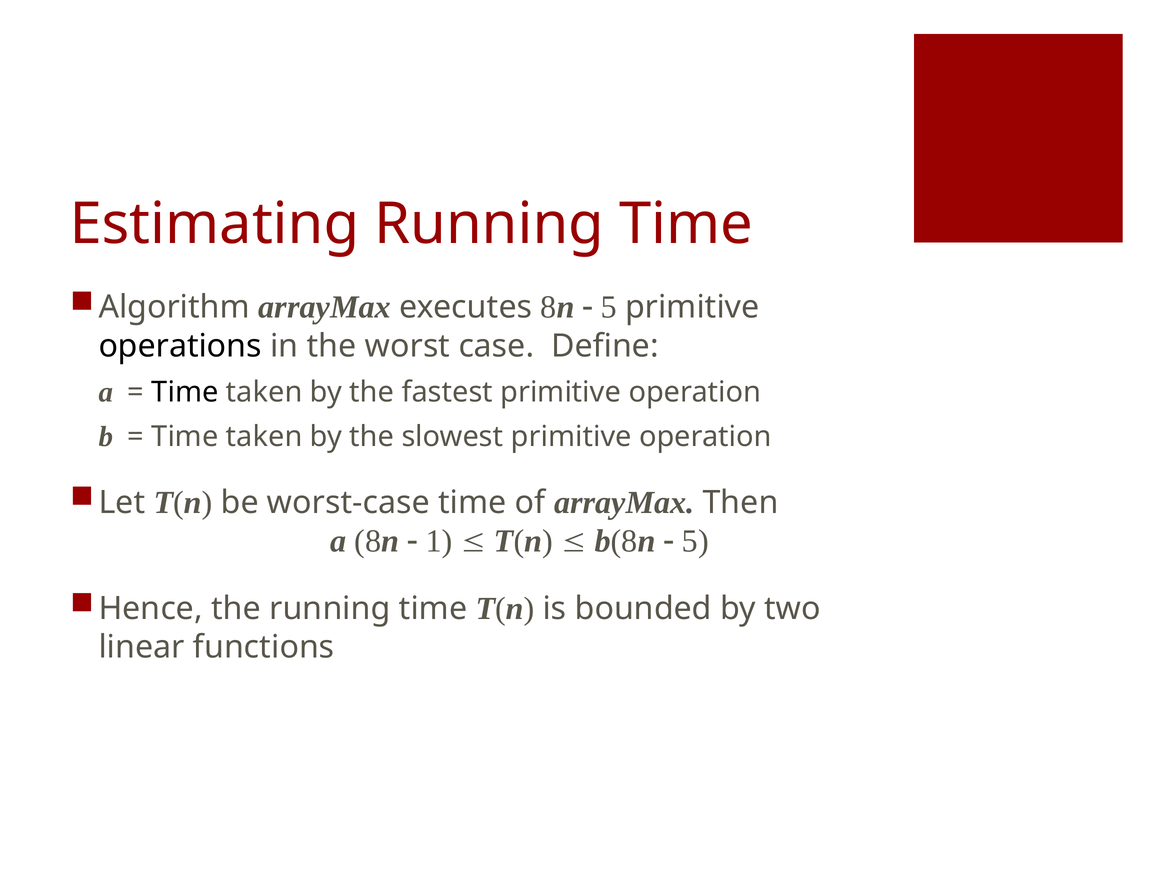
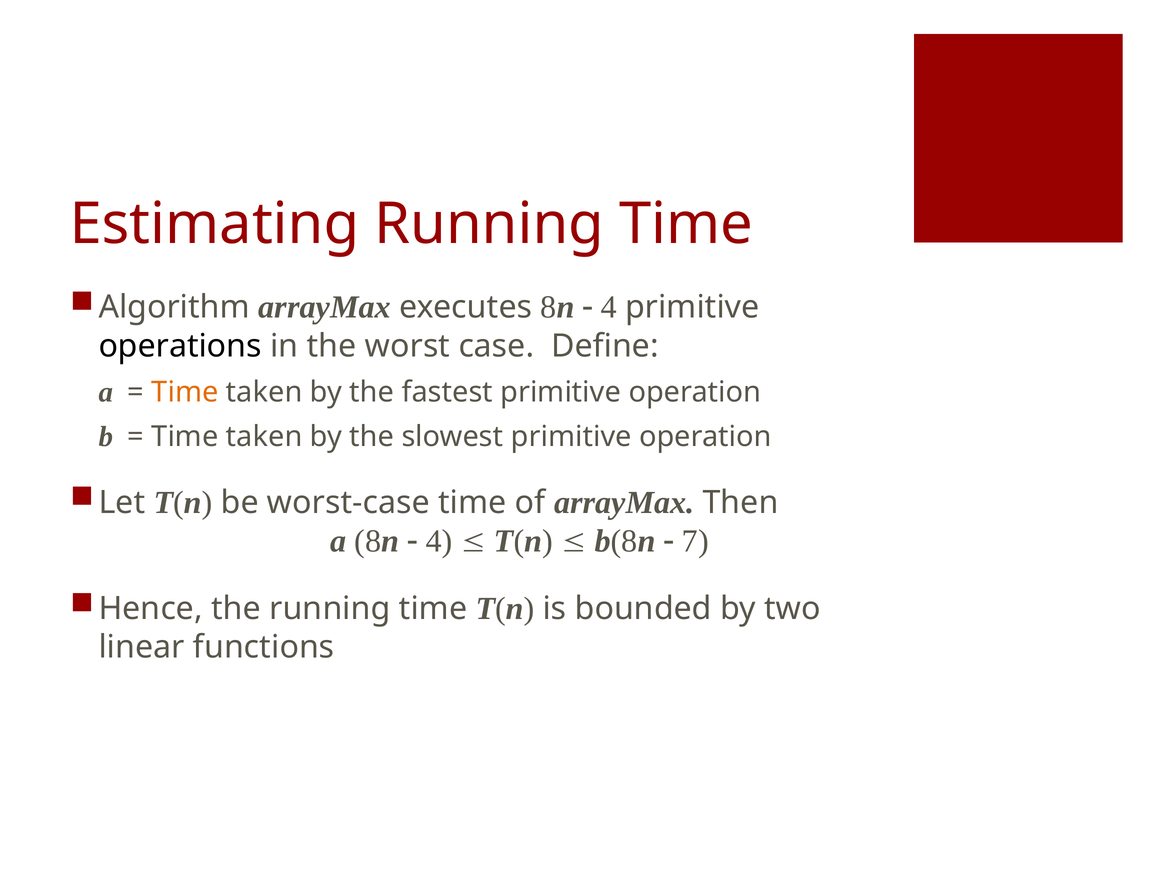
5: 5 -> 4 (609, 307)
Time colour: black -> orange (185, 392)
1: 1 -> 4 (439, 541)
5: 5 -> 7 (695, 541)
